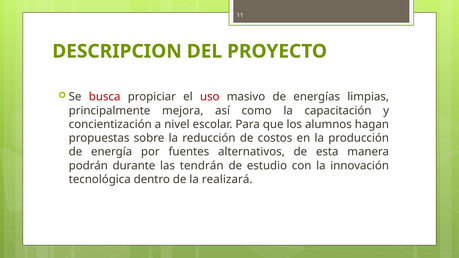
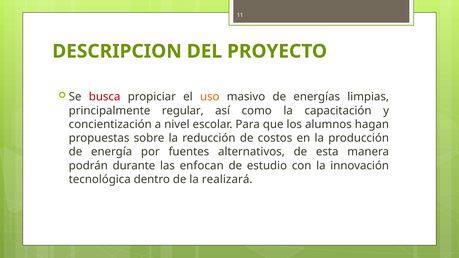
uso colour: red -> orange (210, 97)
mejora: mejora -> regular (183, 111)
tendrán: tendrán -> enfocan (202, 166)
